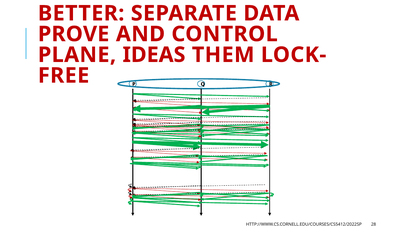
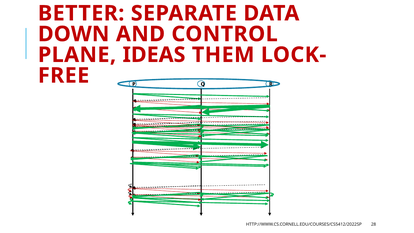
PROVE: PROVE -> DOWN (74, 34)
